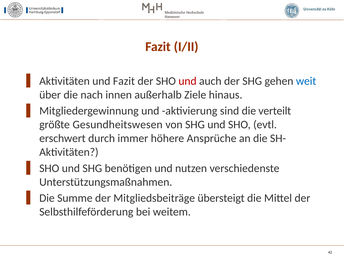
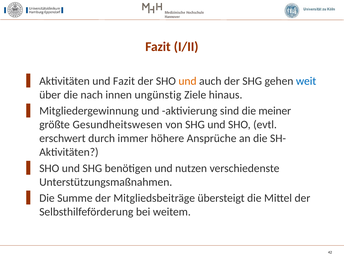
und colour: red -> orange (188, 81)
außerhalb: außerhalb -> ungünstig (158, 95)
verteilt: verteilt -> meiner (275, 111)
